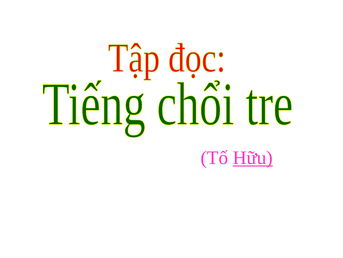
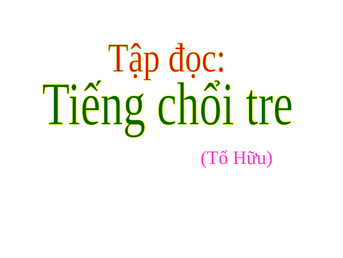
Hữu underline: present -> none (253, 157)
